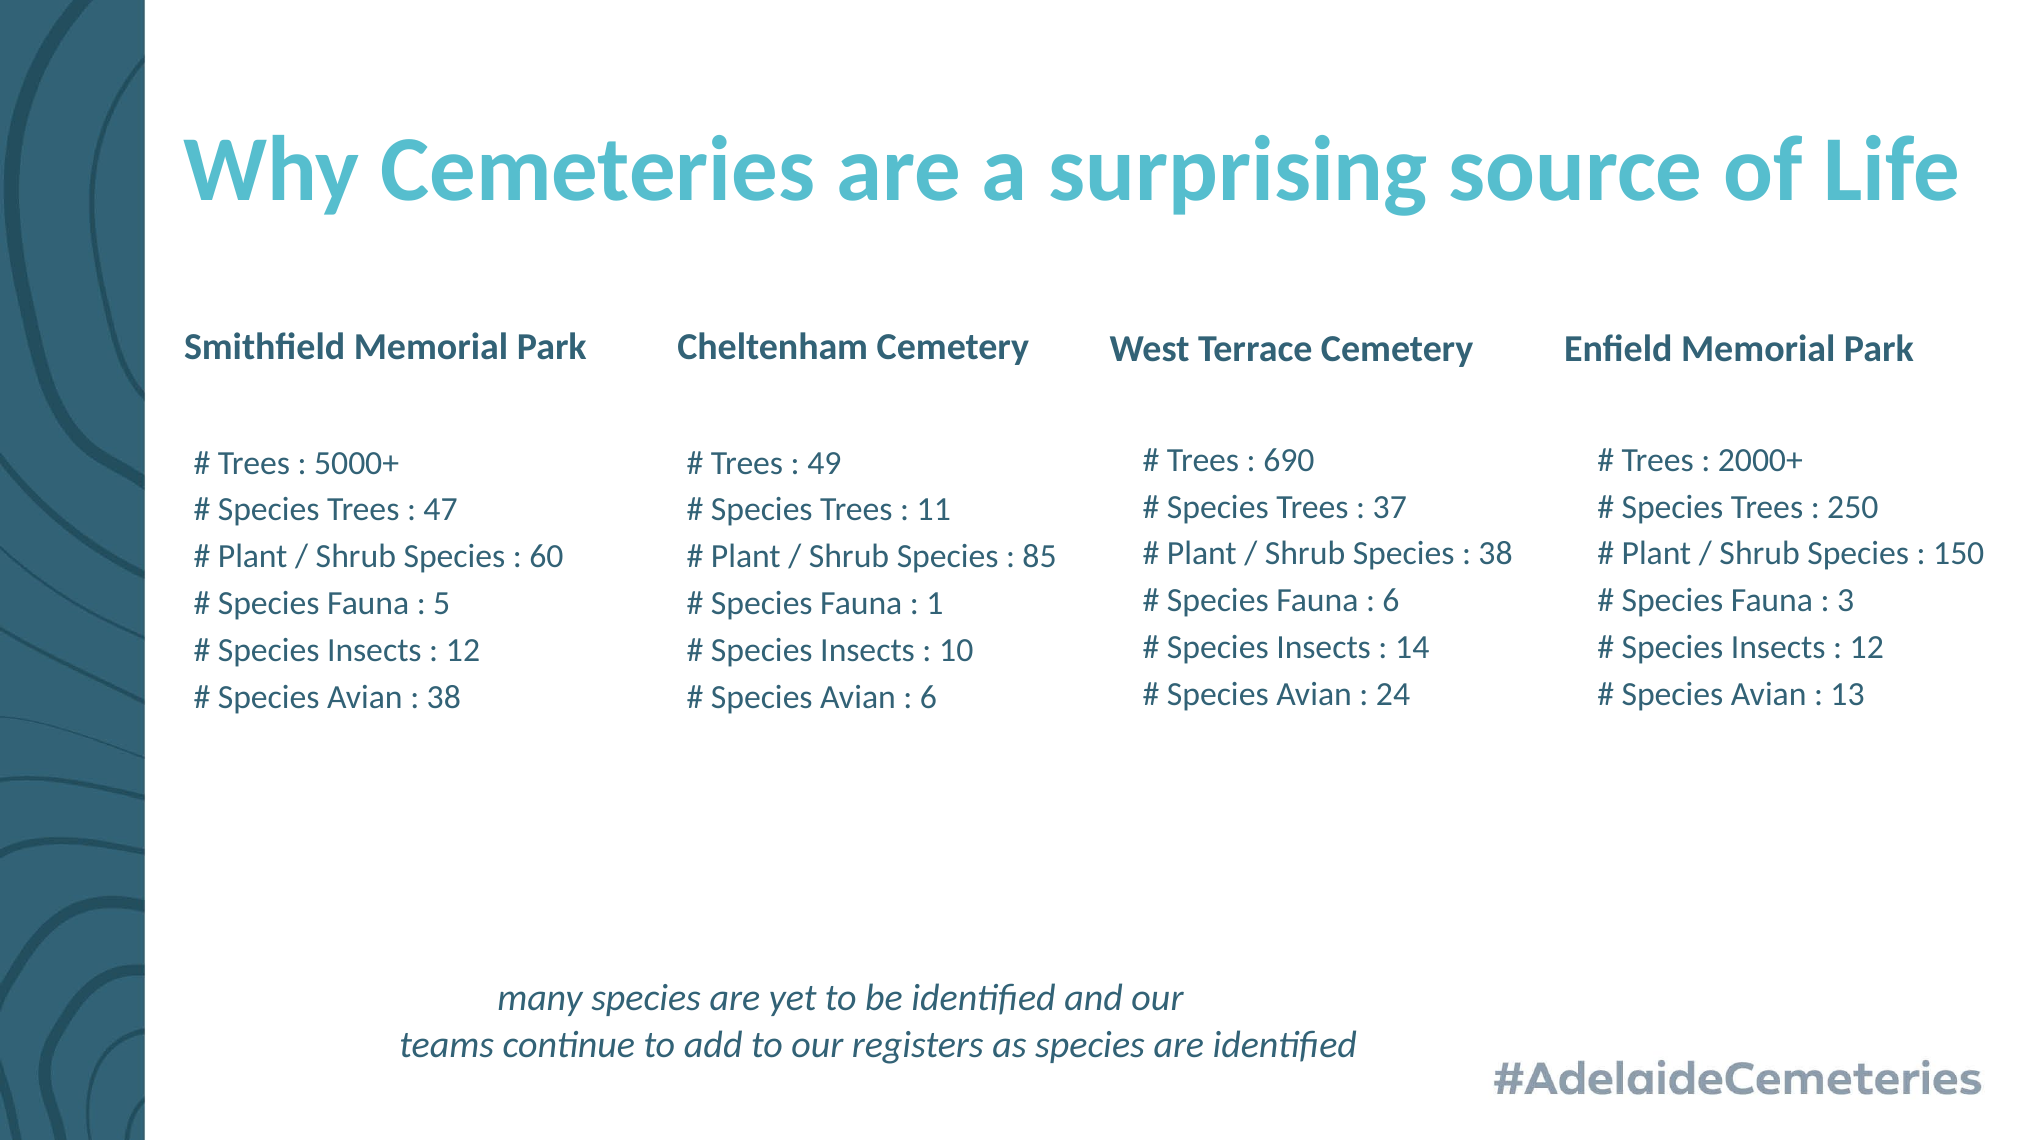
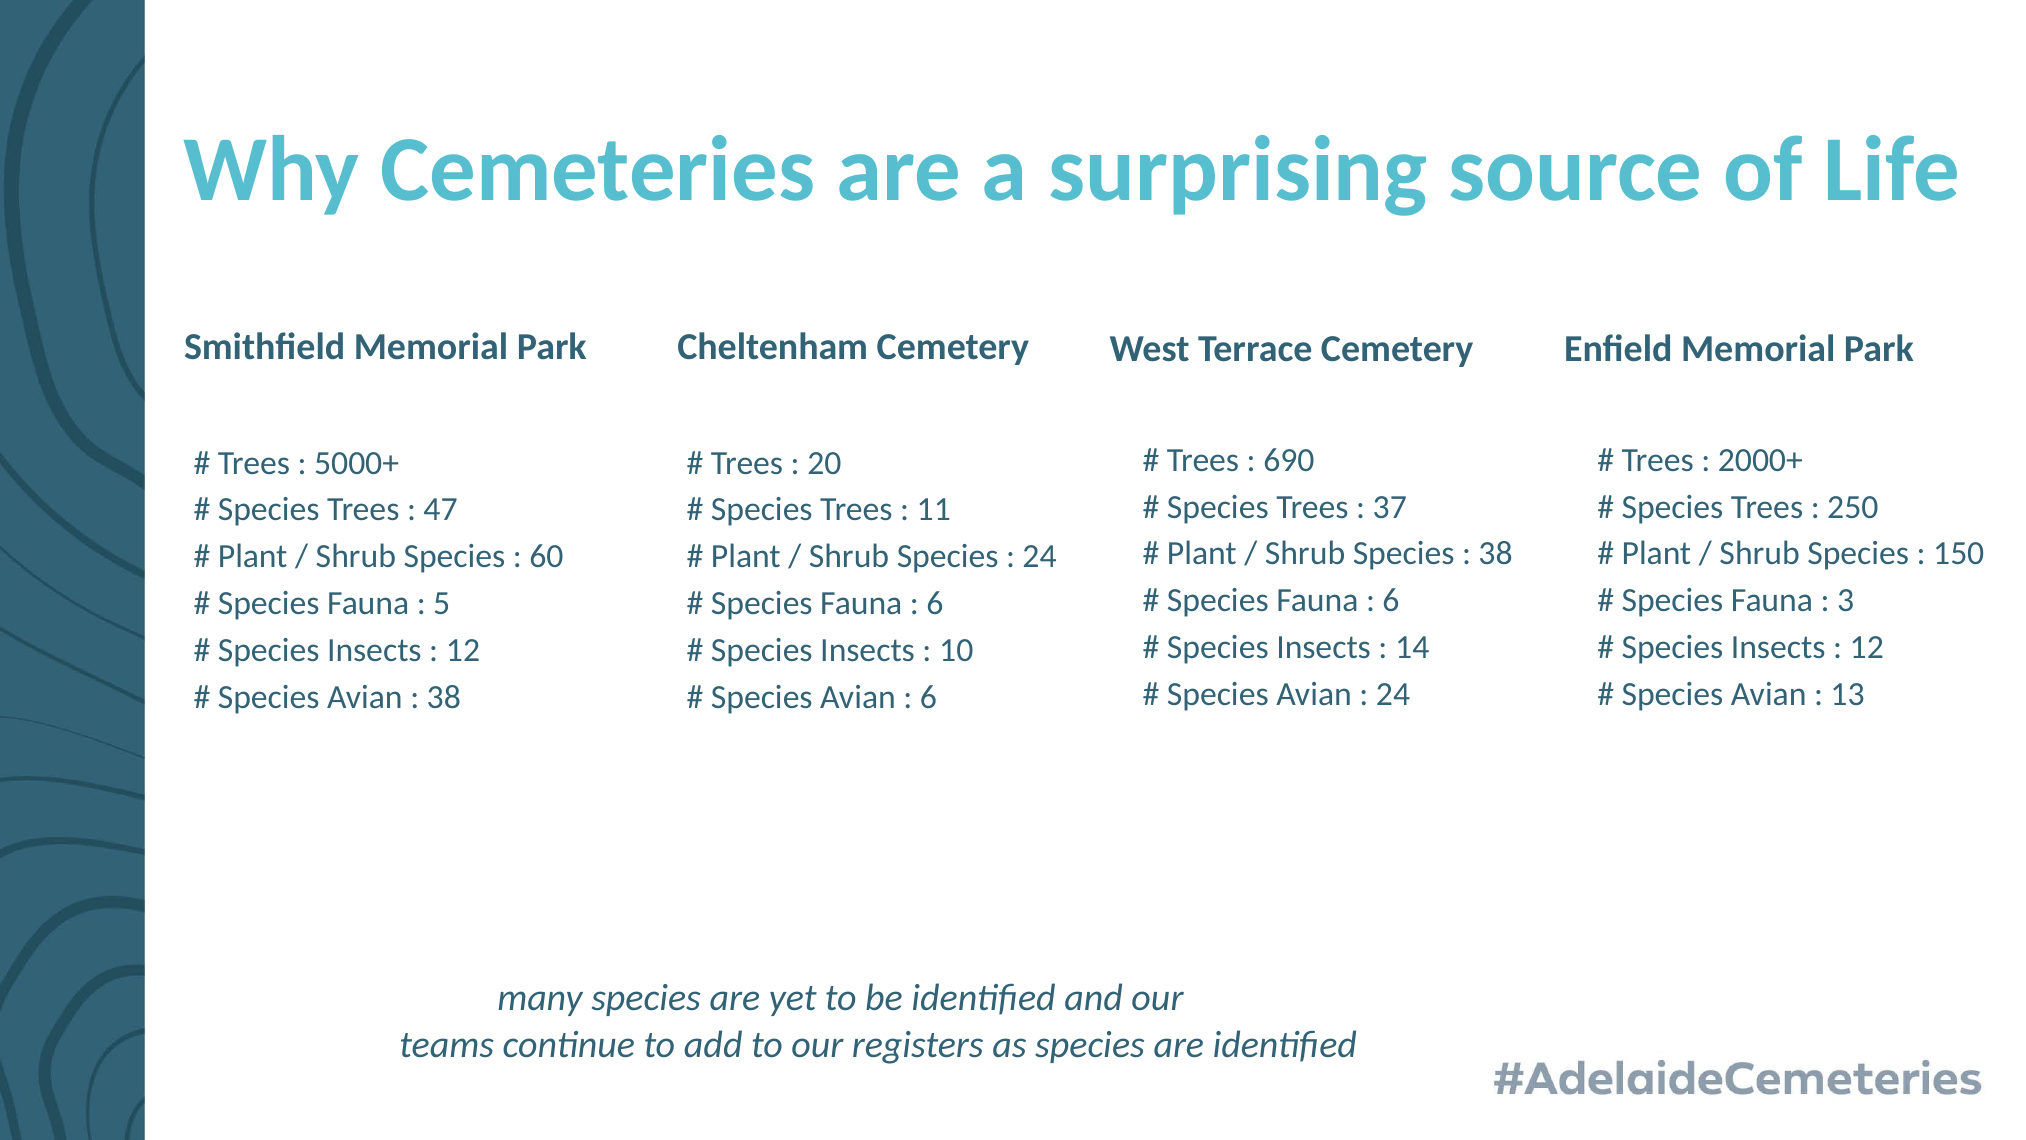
49: 49 -> 20 (824, 463)
85: 85 -> 24 (1040, 557)
1: 1 -> 6 (935, 603)
